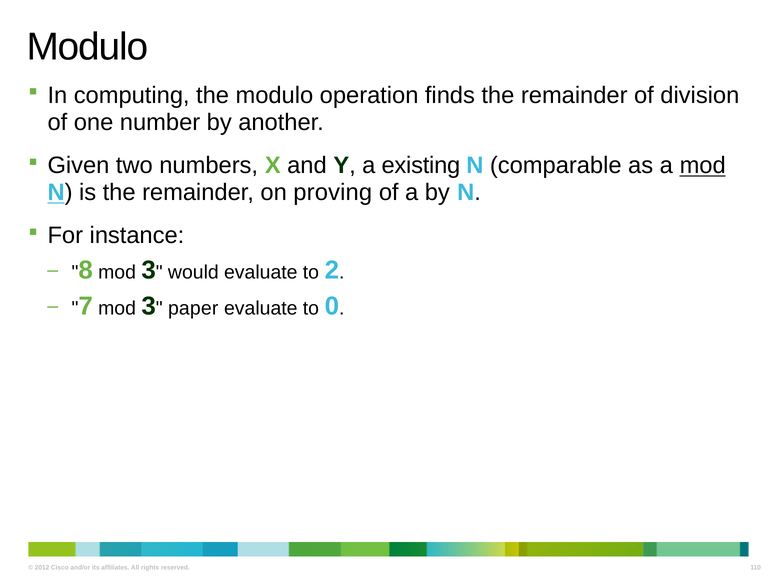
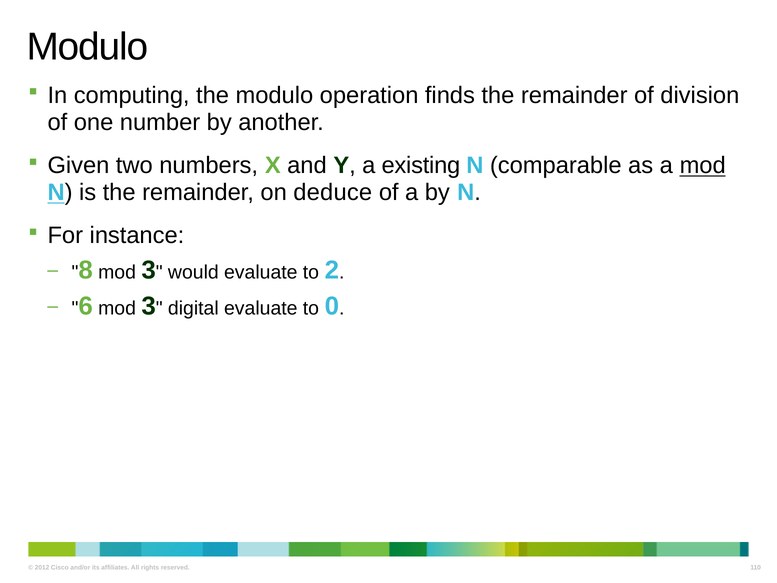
proving: proving -> deduce (333, 193)
7: 7 -> 6 (86, 306)
paper: paper -> digital (193, 308)
